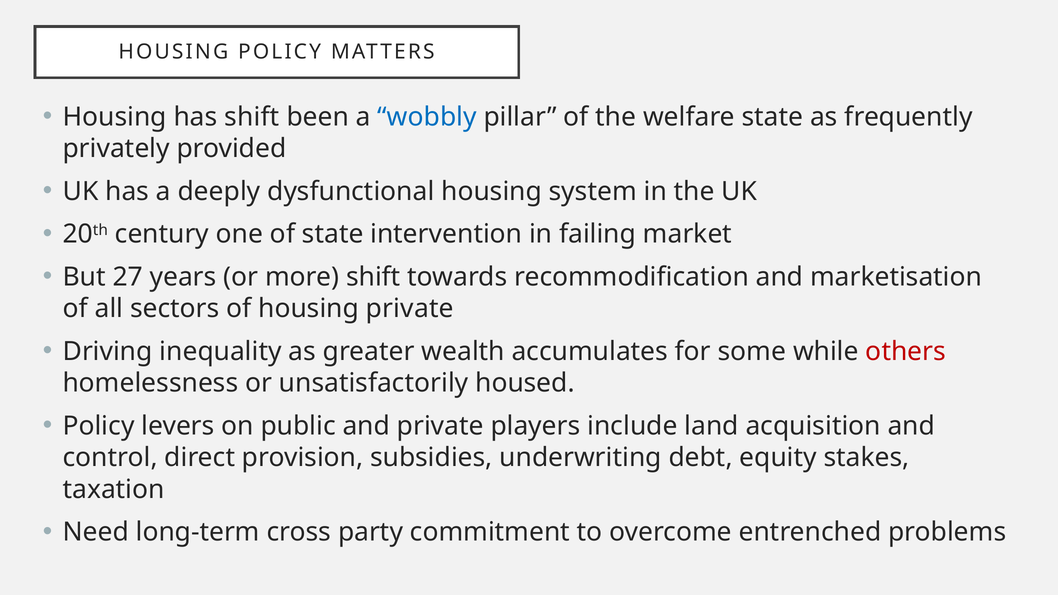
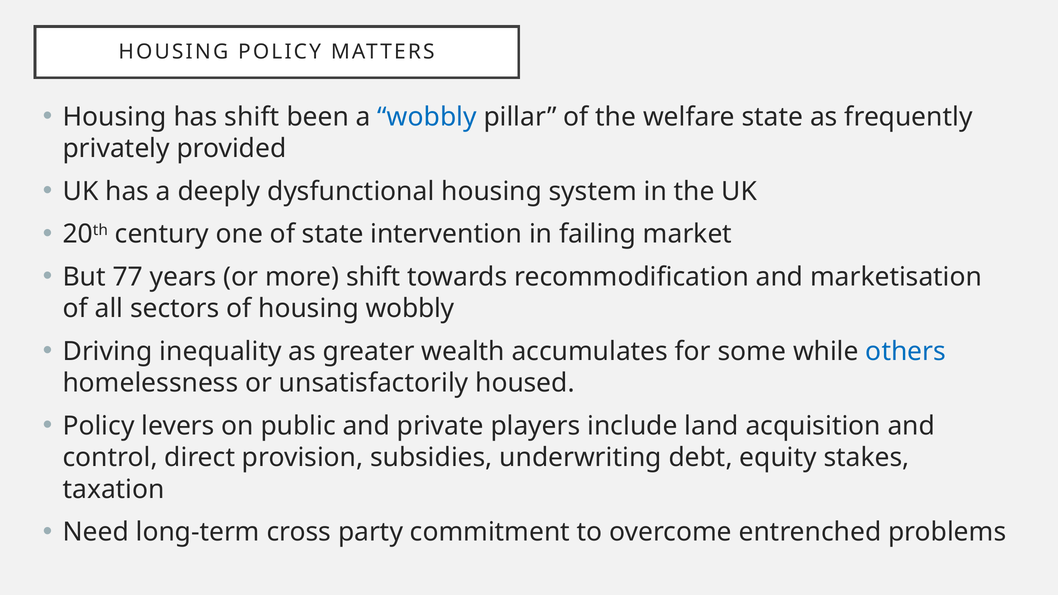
27: 27 -> 77 (128, 277)
housing private: private -> wobbly (410, 309)
others colour: red -> blue (906, 351)
